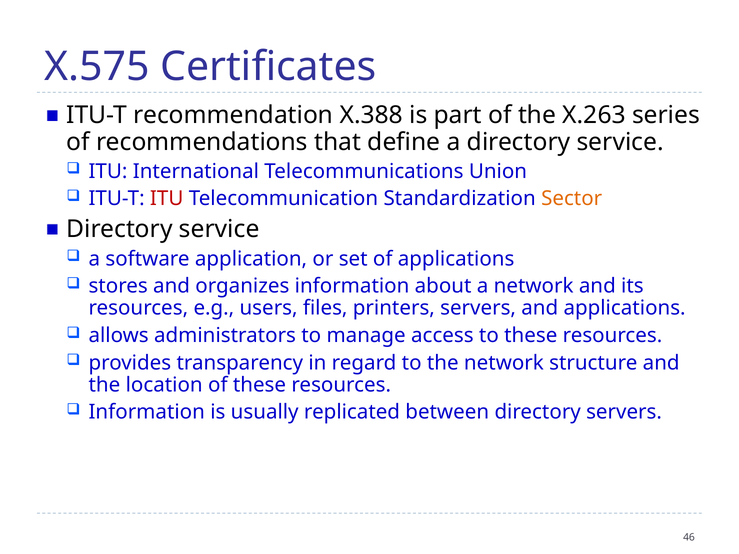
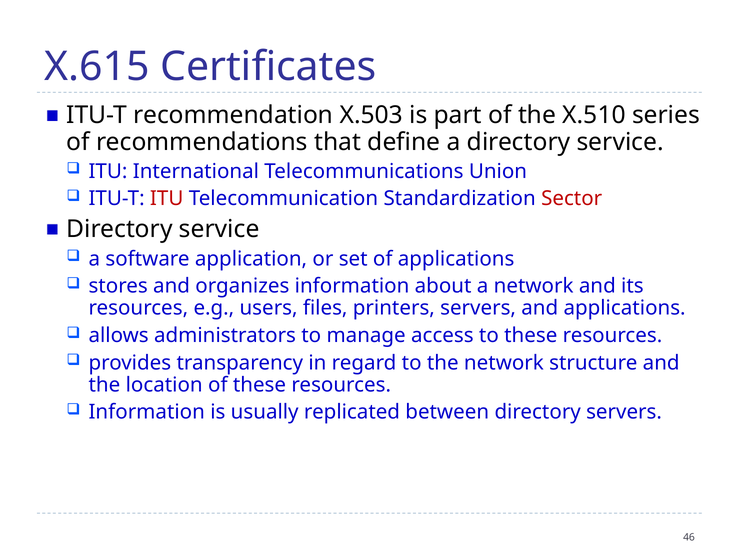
X.575: X.575 -> X.615 (97, 67)
X.388: X.388 -> X.503 (371, 115)
X.263: X.263 -> X.510 (594, 115)
Sector colour: orange -> red (572, 199)
